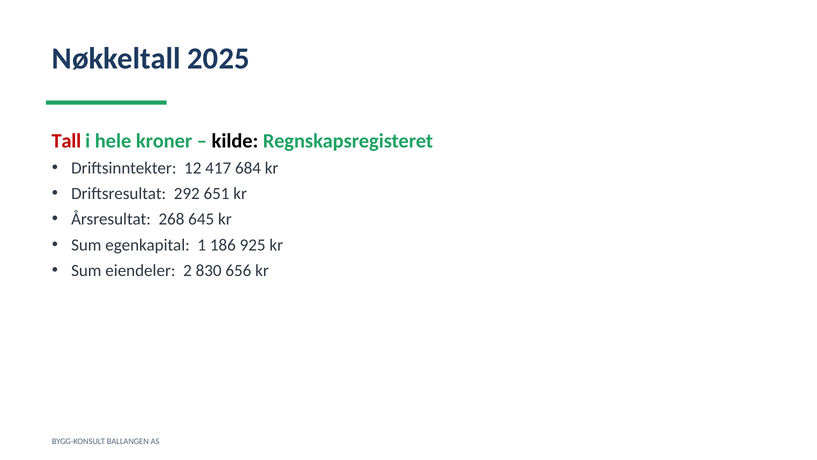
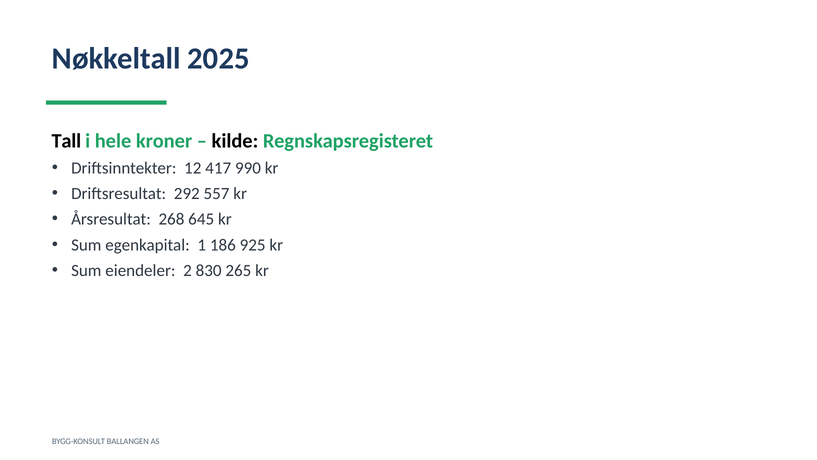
Tall colour: red -> black (66, 141)
684: 684 -> 990 (248, 168)
651: 651 -> 557 (217, 194)
656: 656 -> 265 (238, 270)
